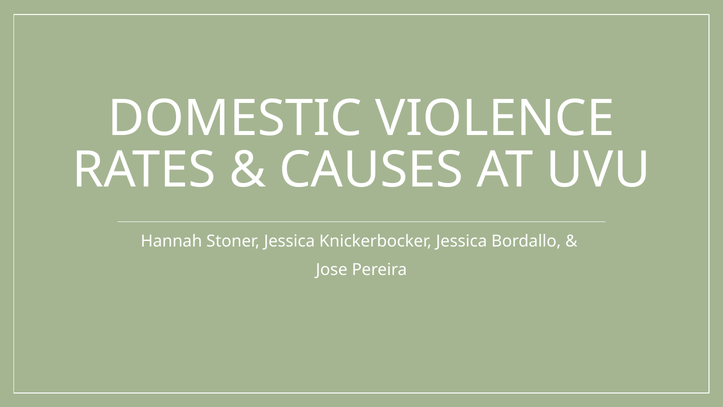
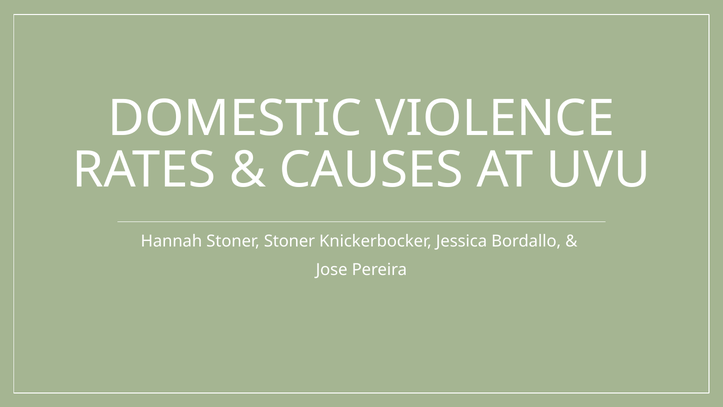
Stoner Jessica: Jessica -> Stoner (289, 241)
